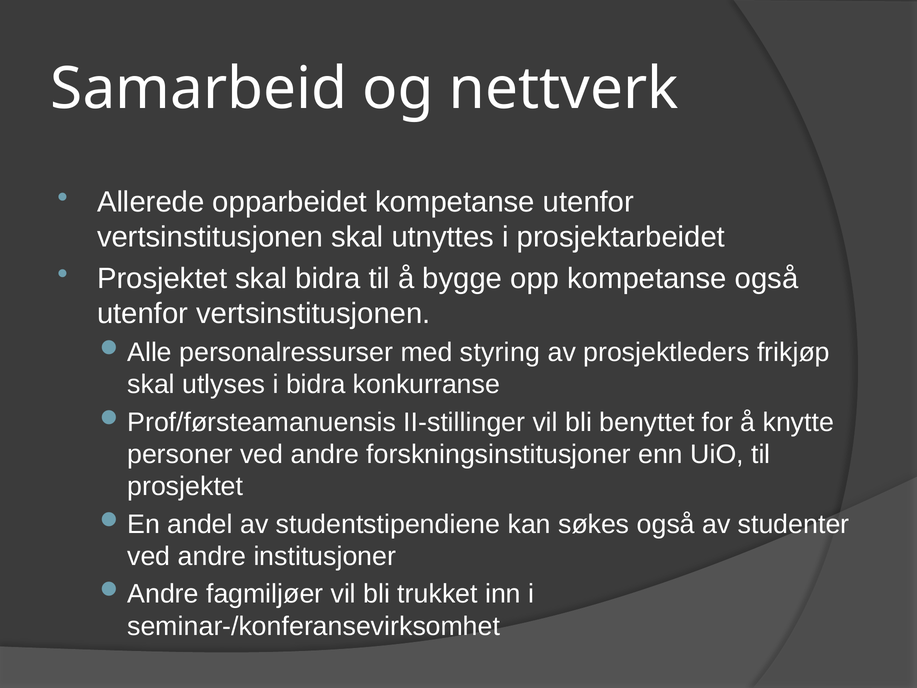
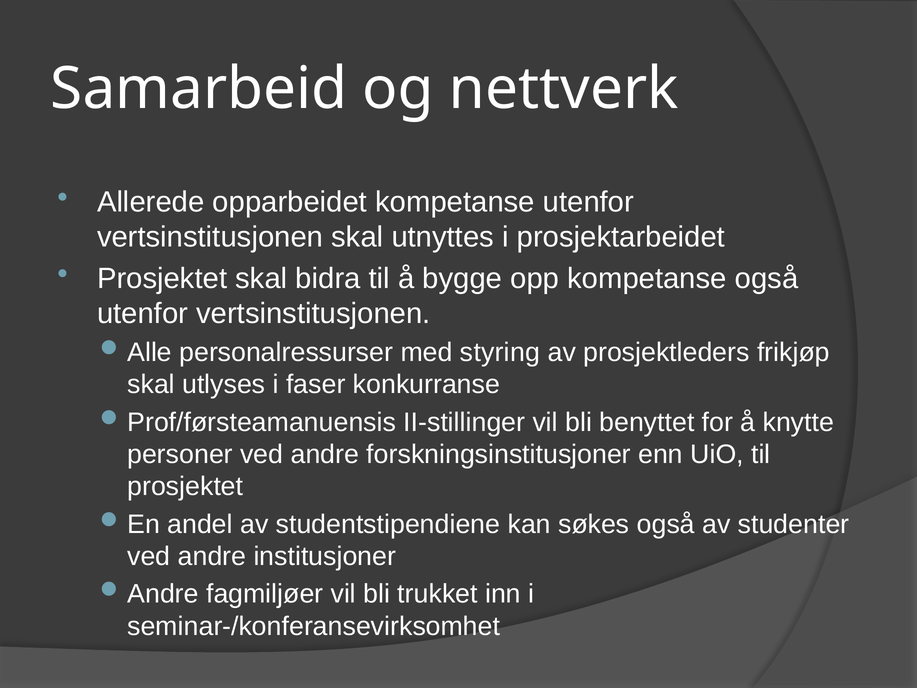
i bidra: bidra -> faser (316, 385)
